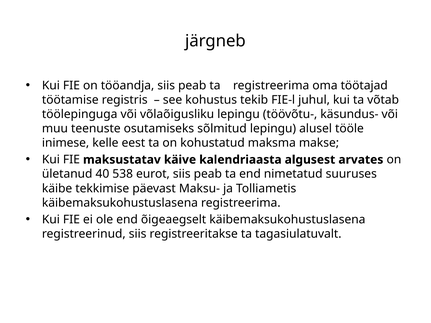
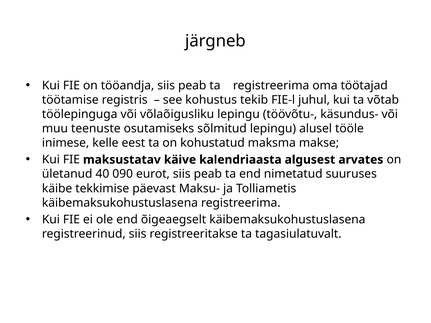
538: 538 -> 090 (123, 174)
